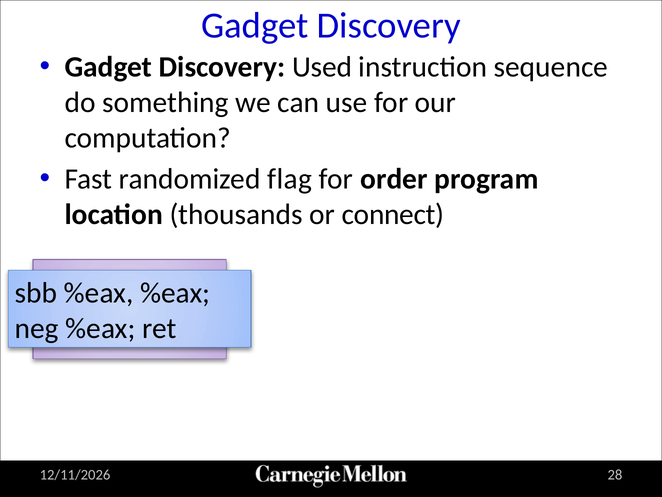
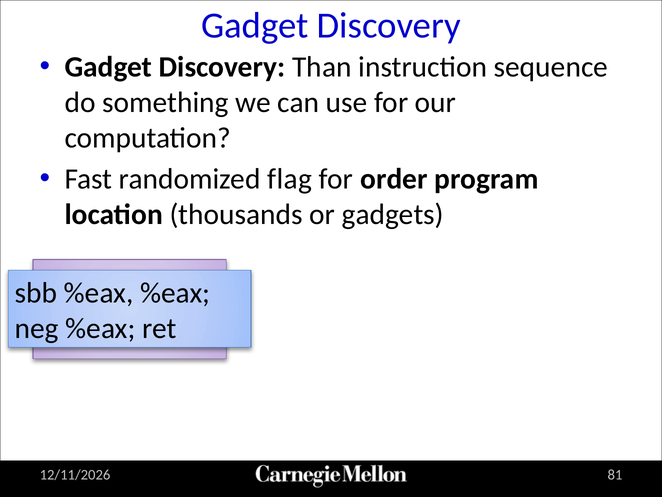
Used: Used -> Than (322, 67)
connect: connect -> gadgets (393, 214)
28: 28 -> 81 (615, 474)
